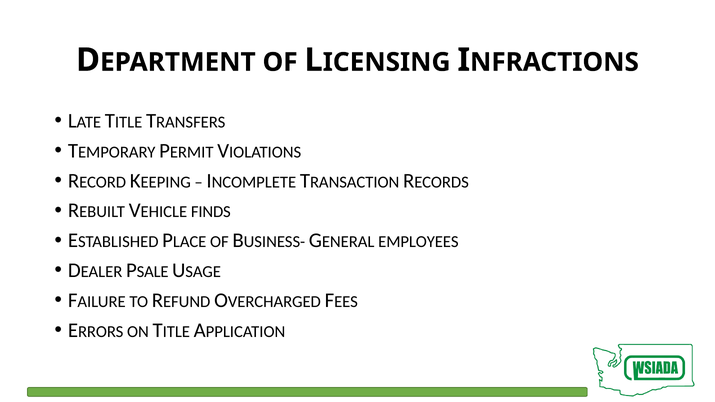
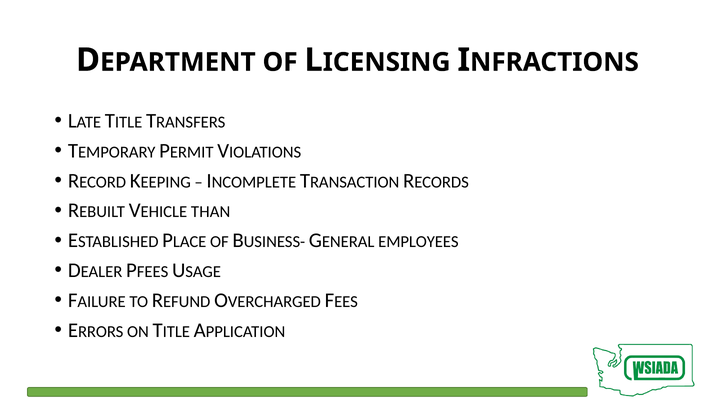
FINDS: FINDS -> THAN (211, 212)
SALE: SALE -> FEES (153, 272)
